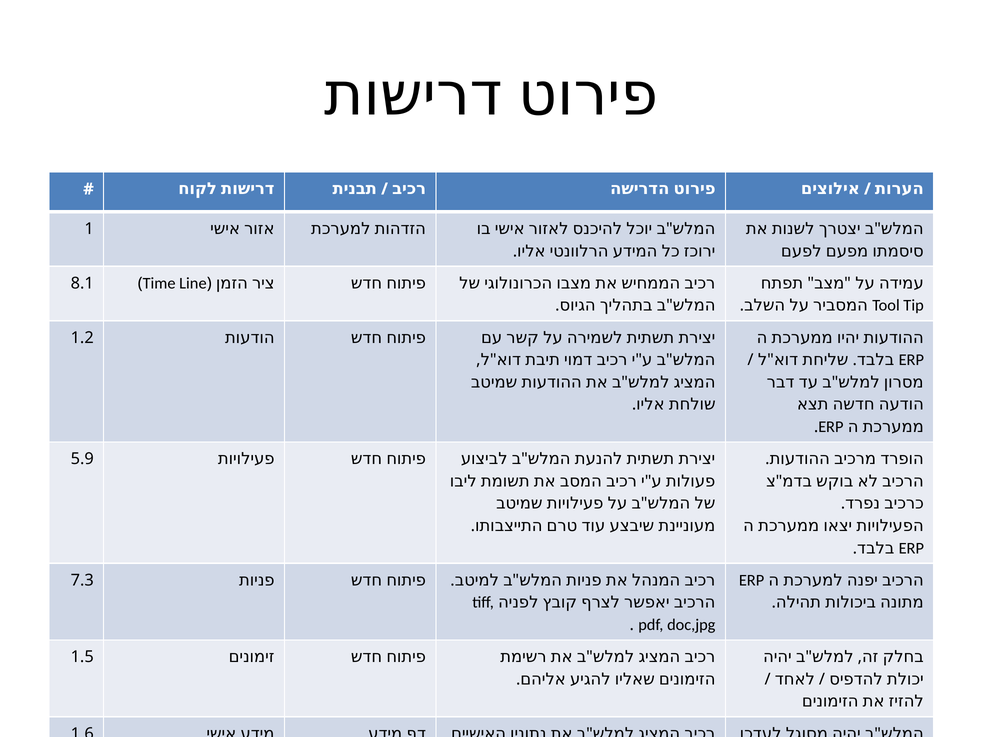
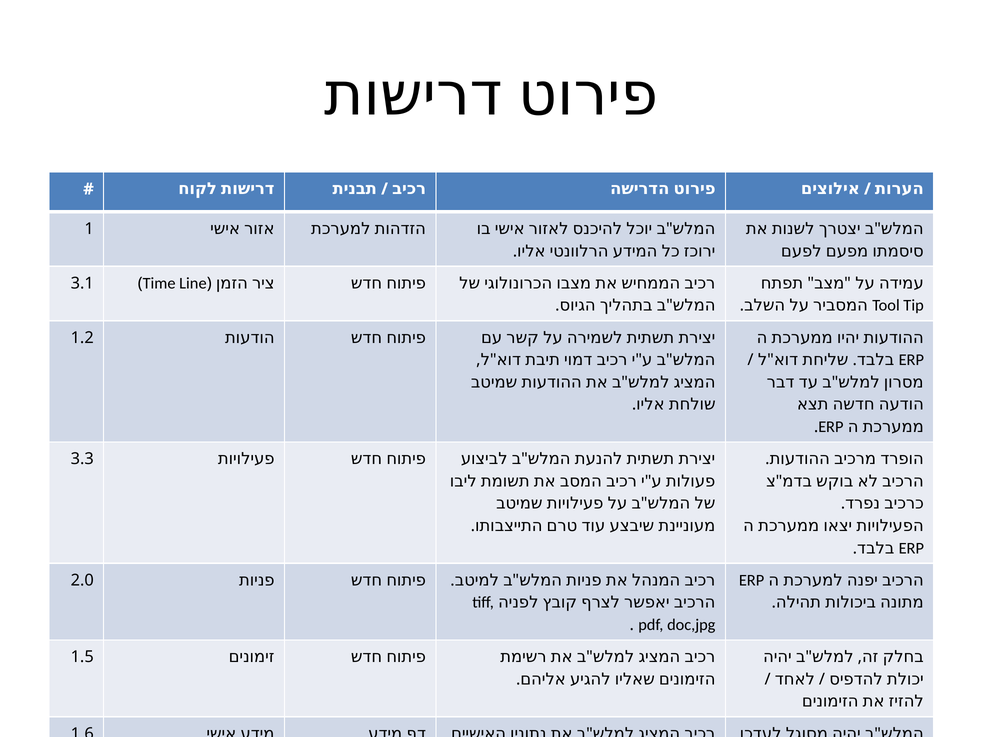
8.1: 8.1 -> 3.1 (82, 283)
5.9: 5.9 -> 3.3 (82, 459)
7.3: 7.3 -> 2.0 (82, 580)
